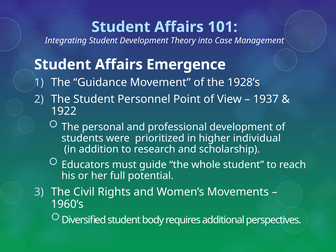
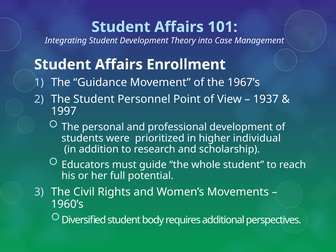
Emergence: Emergence -> Enrollment (186, 65)
1928’s: 1928’s -> 1967’s (244, 83)
1922: 1922 -> 1997 (64, 111)
